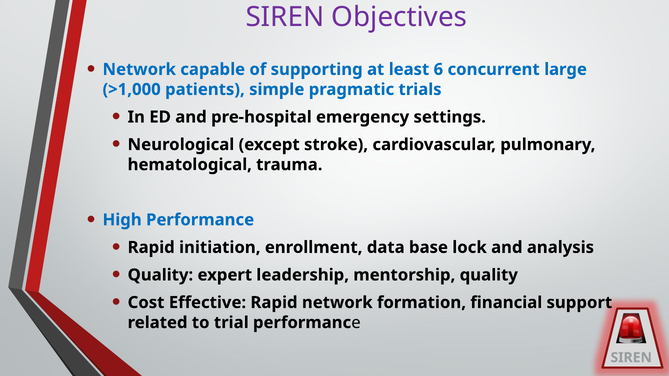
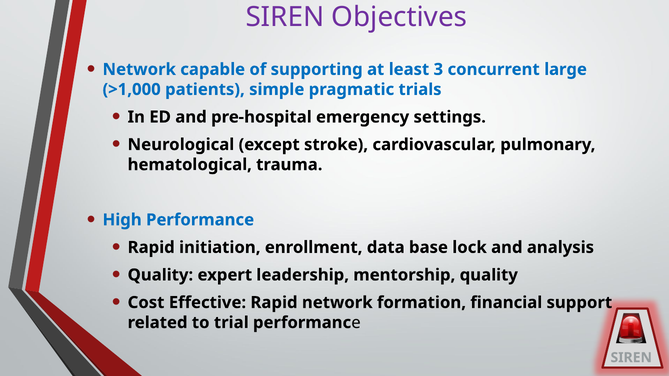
6: 6 -> 3 (438, 69)
